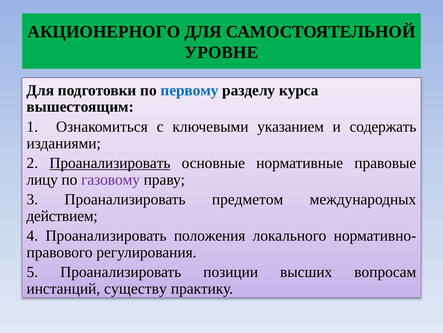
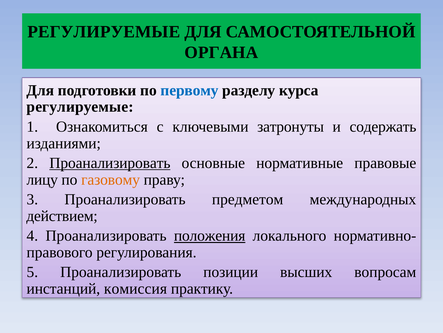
АКЦИОНЕРНОГО: АКЦИОНЕРНОГО -> РЕГУЛИРУЕМЫЕ (104, 32)
УРОВНЕ: УРОВНЕ -> ОРГАНА (221, 52)
вышестоящим: вышестоящим -> регулируемые (80, 107)
указанием: указанием -> затронуты (291, 126)
газовому colour: purple -> orange (111, 179)
положения underline: none -> present (210, 235)
существу: существу -> комиссия (135, 288)
